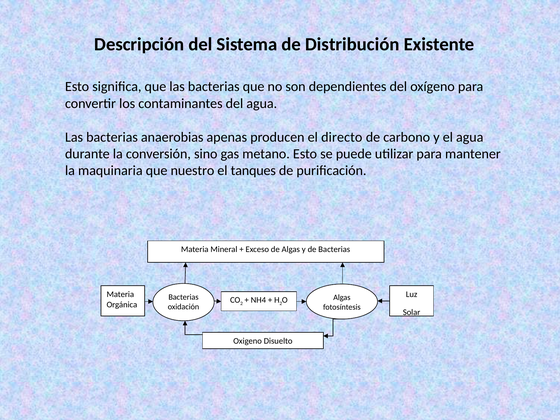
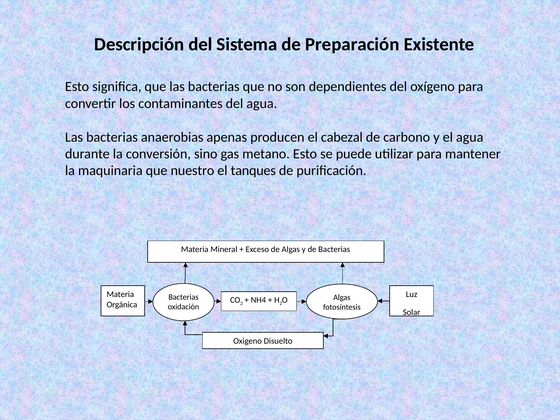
Distribución: Distribución -> Preparación (352, 44)
directo: directo -> cabezal (342, 137)
